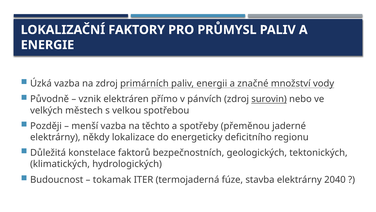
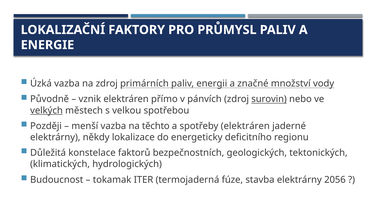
velkých underline: none -> present (46, 110)
spotřeby přeměnou: přeměnou -> elektráren (245, 126)
2040: 2040 -> 2056 (335, 179)
